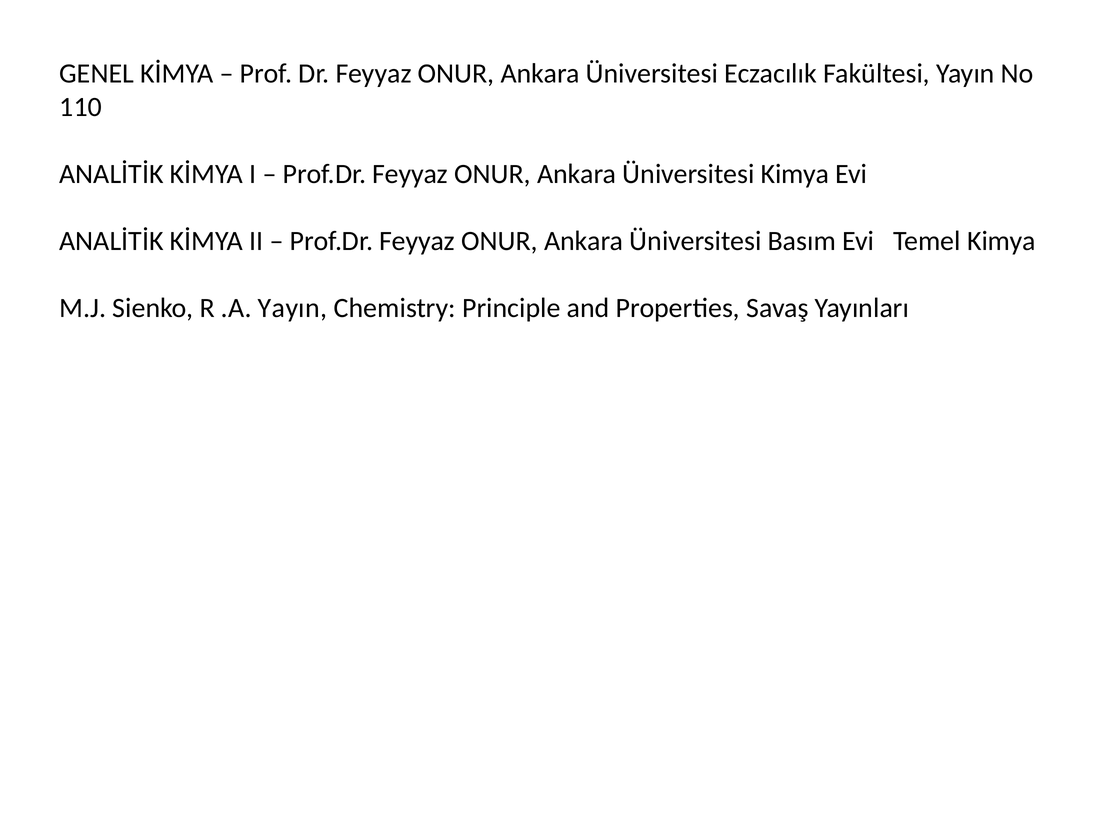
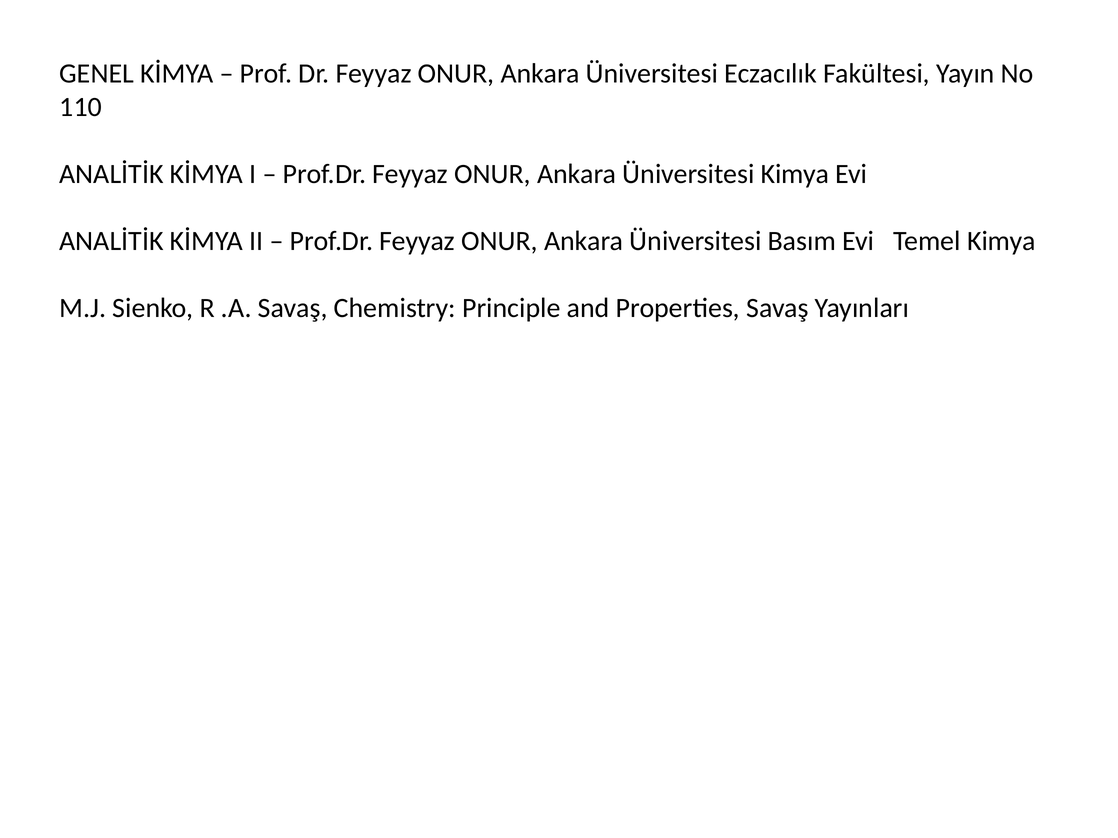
.A Yayın: Yayın -> Savaş (293, 308)
